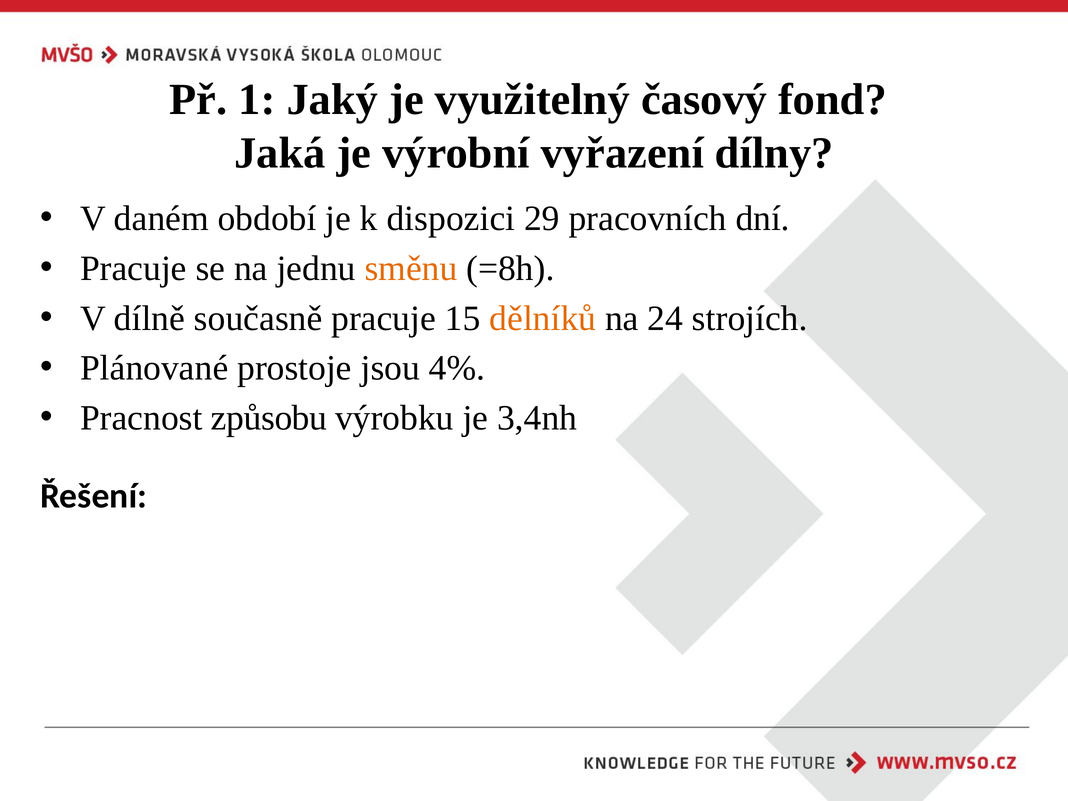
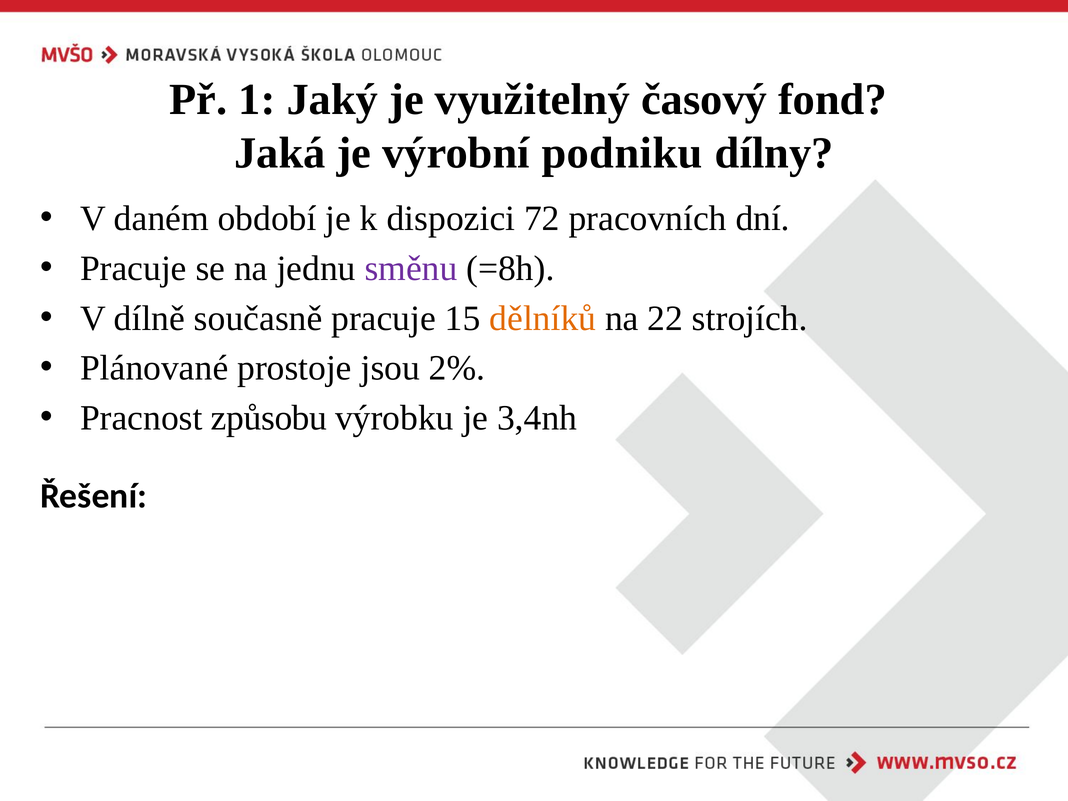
vyřazení: vyřazení -> podniku (622, 153)
29: 29 -> 72 (542, 219)
směnu colour: orange -> purple (411, 268)
24: 24 -> 22 (665, 318)
4%: 4% -> 2% (457, 368)
